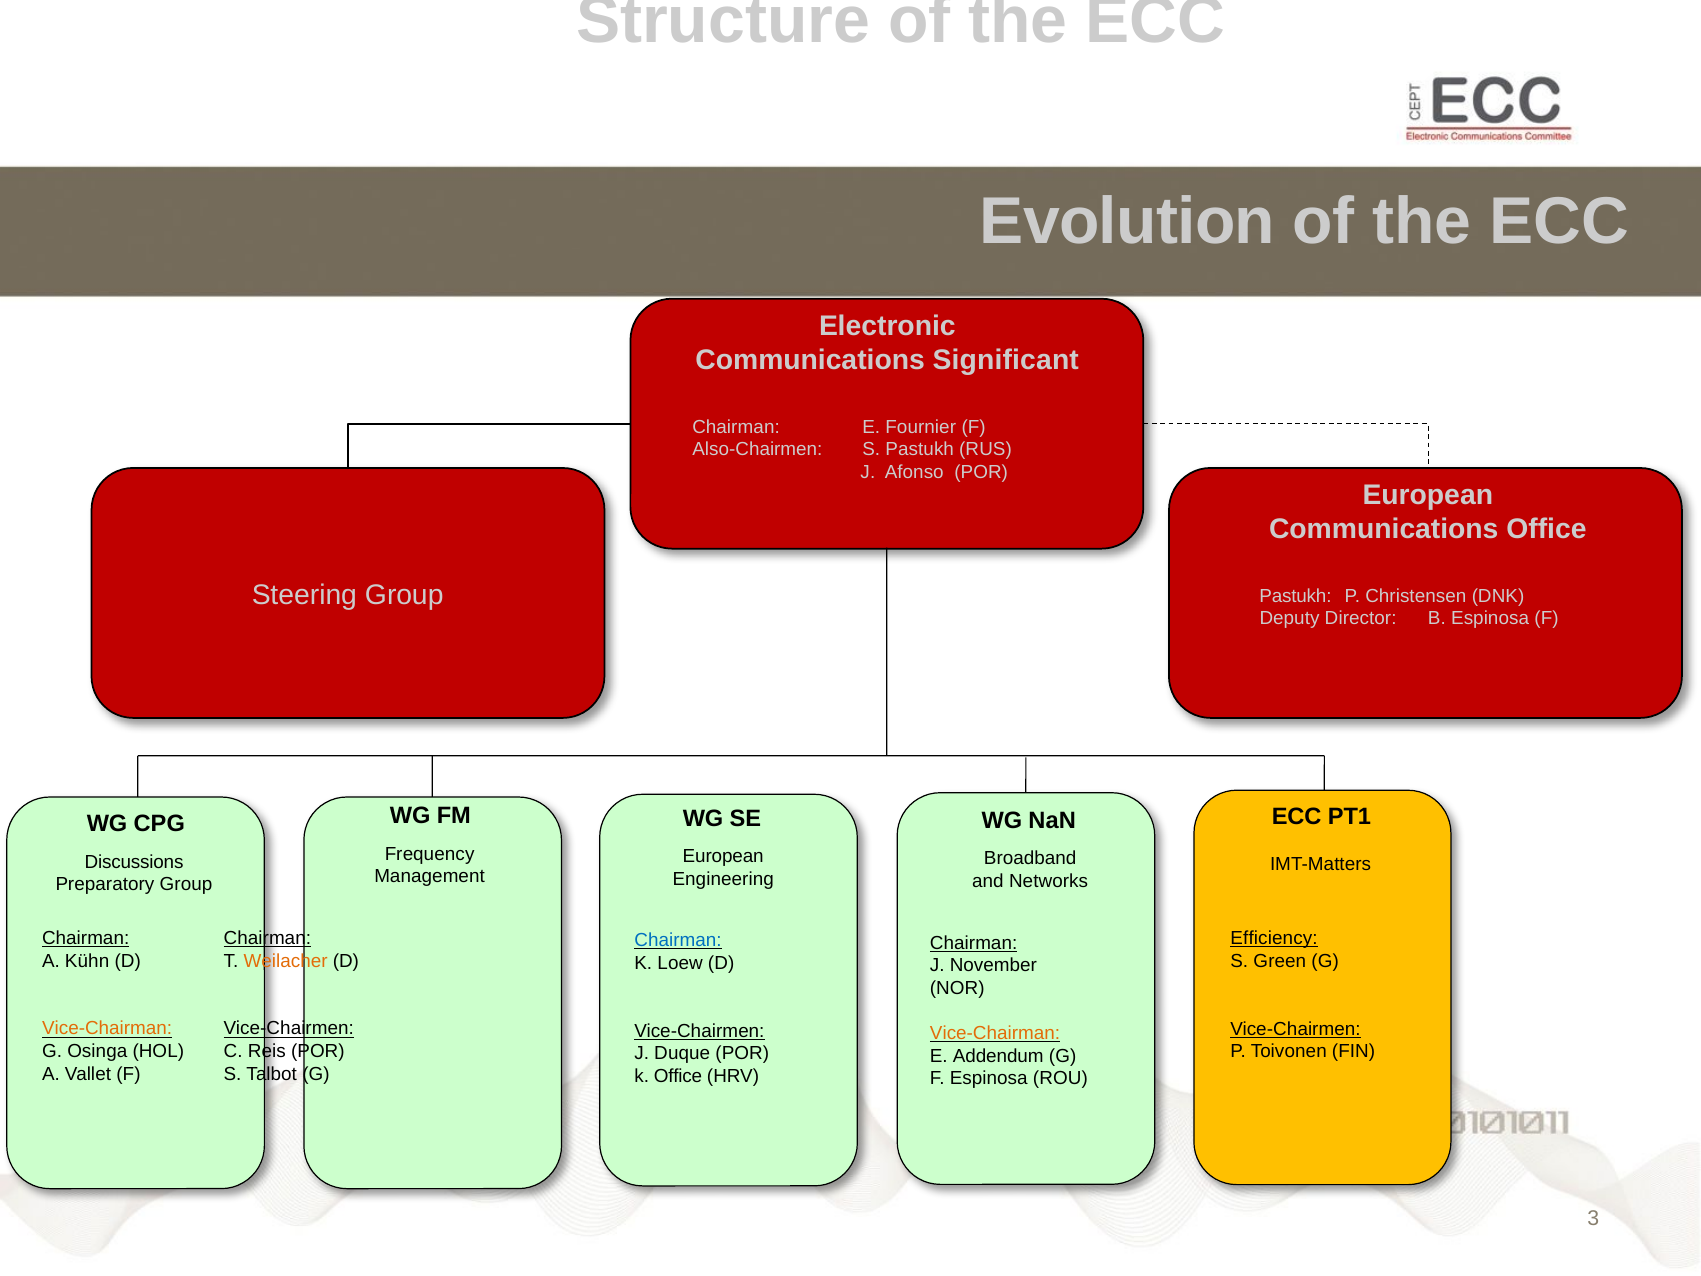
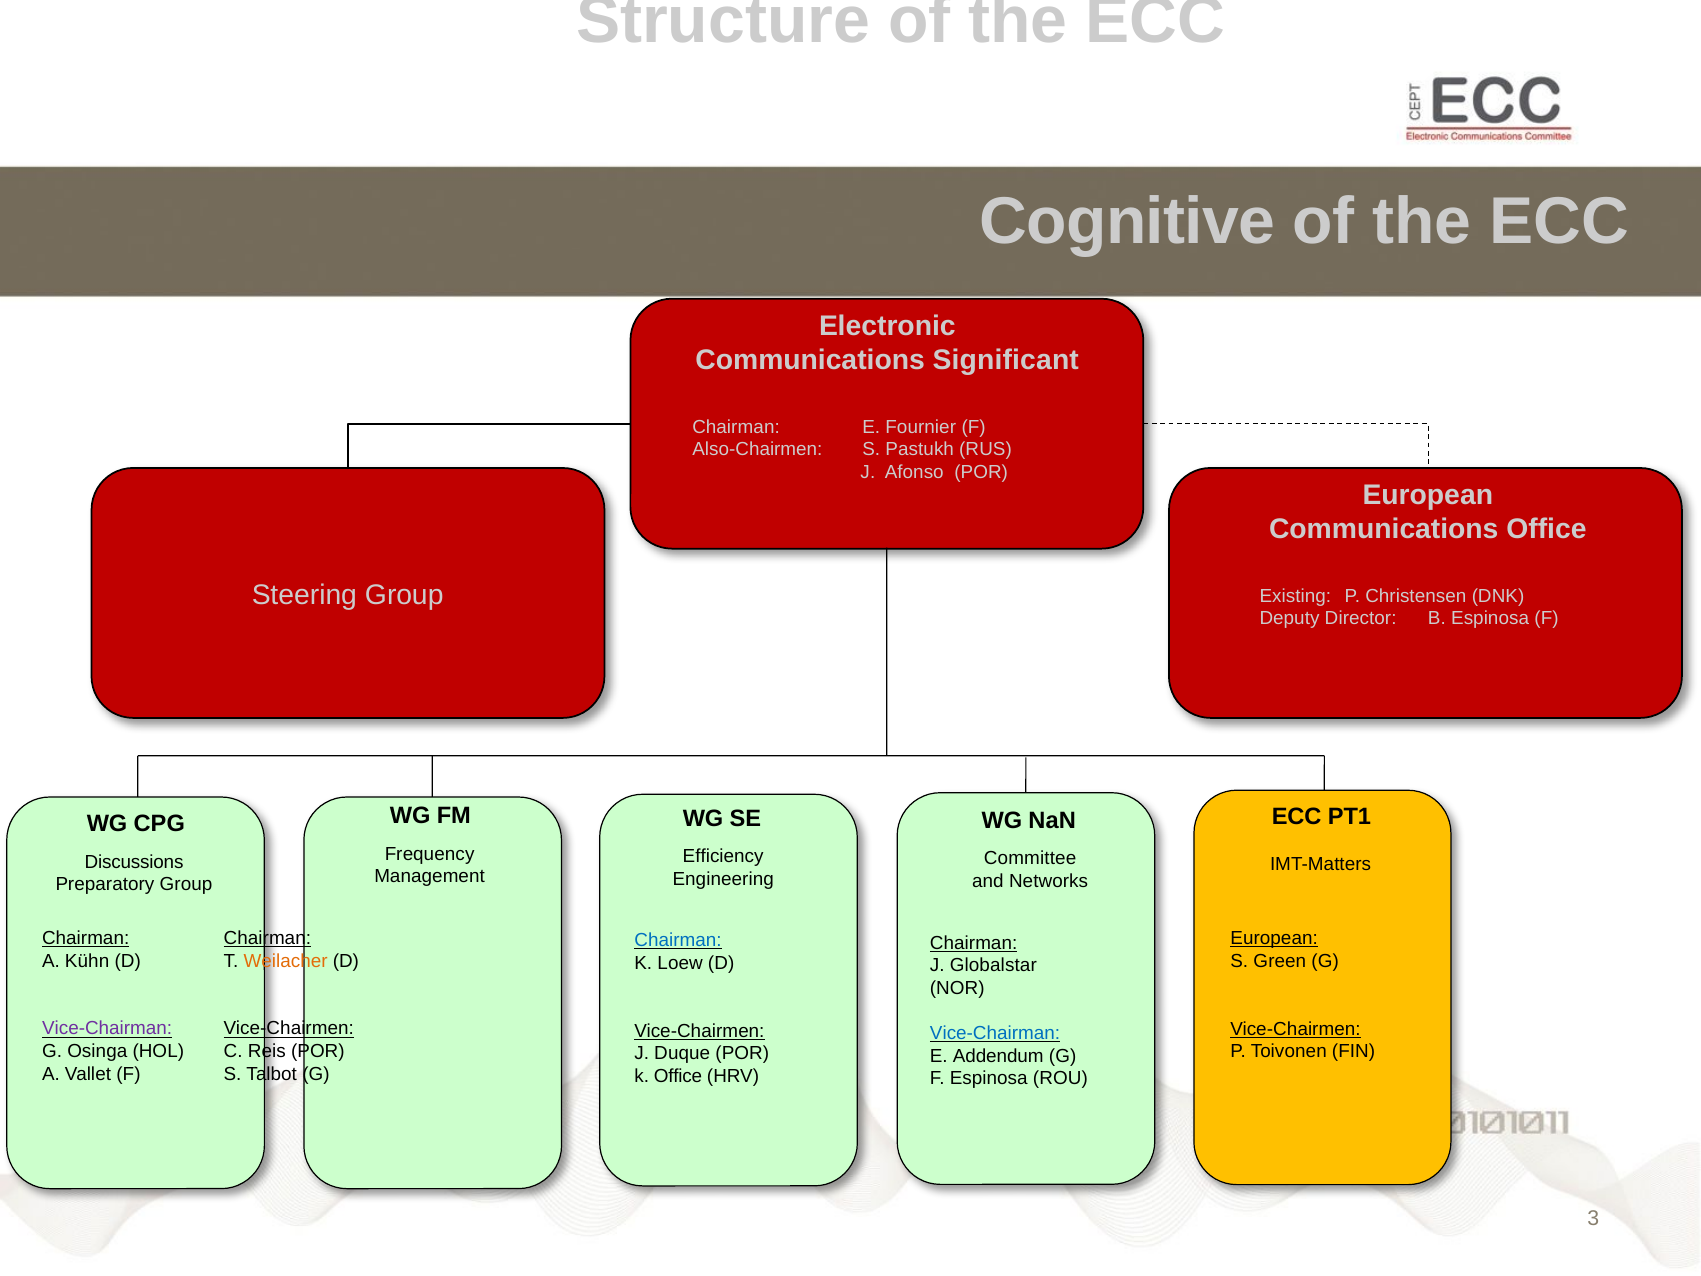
Evolution: Evolution -> Cognitive (1128, 221)
Pastukh: Pastukh -> Existing (1295, 596)
European: European -> Efficiency (723, 856)
Broadband: Broadband -> Committee (1030, 858)
Efficiency: Efficiency -> European (1274, 938)
November: November -> Globalstar (993, 965)
Vice-Chairman colour: orange -> purple (107, 1028)
Vice-Chairman colour: orange -> blue (995, 1033)
